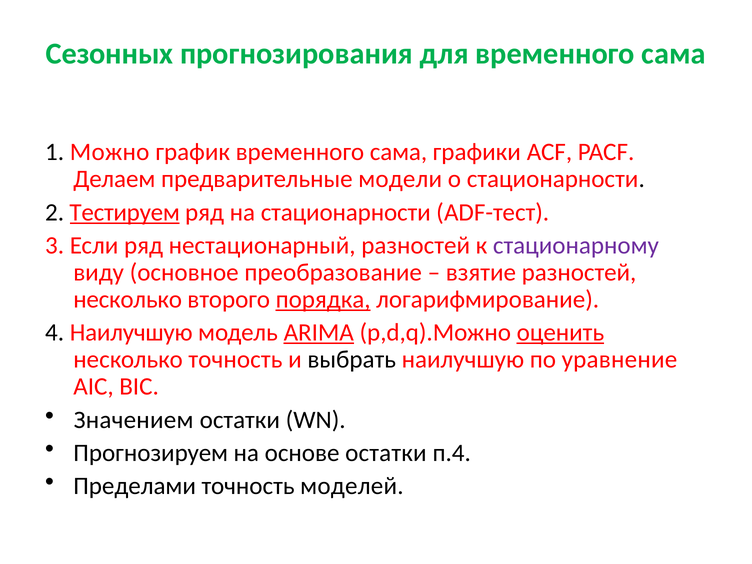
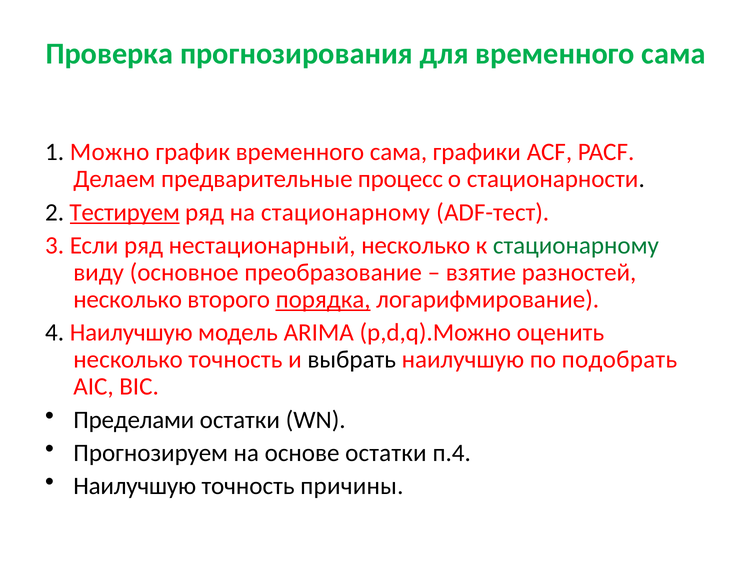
Сезонных: Сезонных -> Проверка (110, 54)
модели: модели -> процесс (400, 179)
на стационарности: стационарности -> стационарному (346, 212)
нестационарный разностей: разностей -> несколько (416, 245)
стационарному colour: purple -> green (576, 245)
ARIMA underline: present -> none (319, 333)
оценить underline: present -> none (560, 333)
уравнение: уравнение -> подобрать (619, 360)
Значением: Значением -> Пределами (134, 420)
Пределами: Пределами -> Наилучшую (135, 486)
моделей: моделей -> причины (352, 486)
